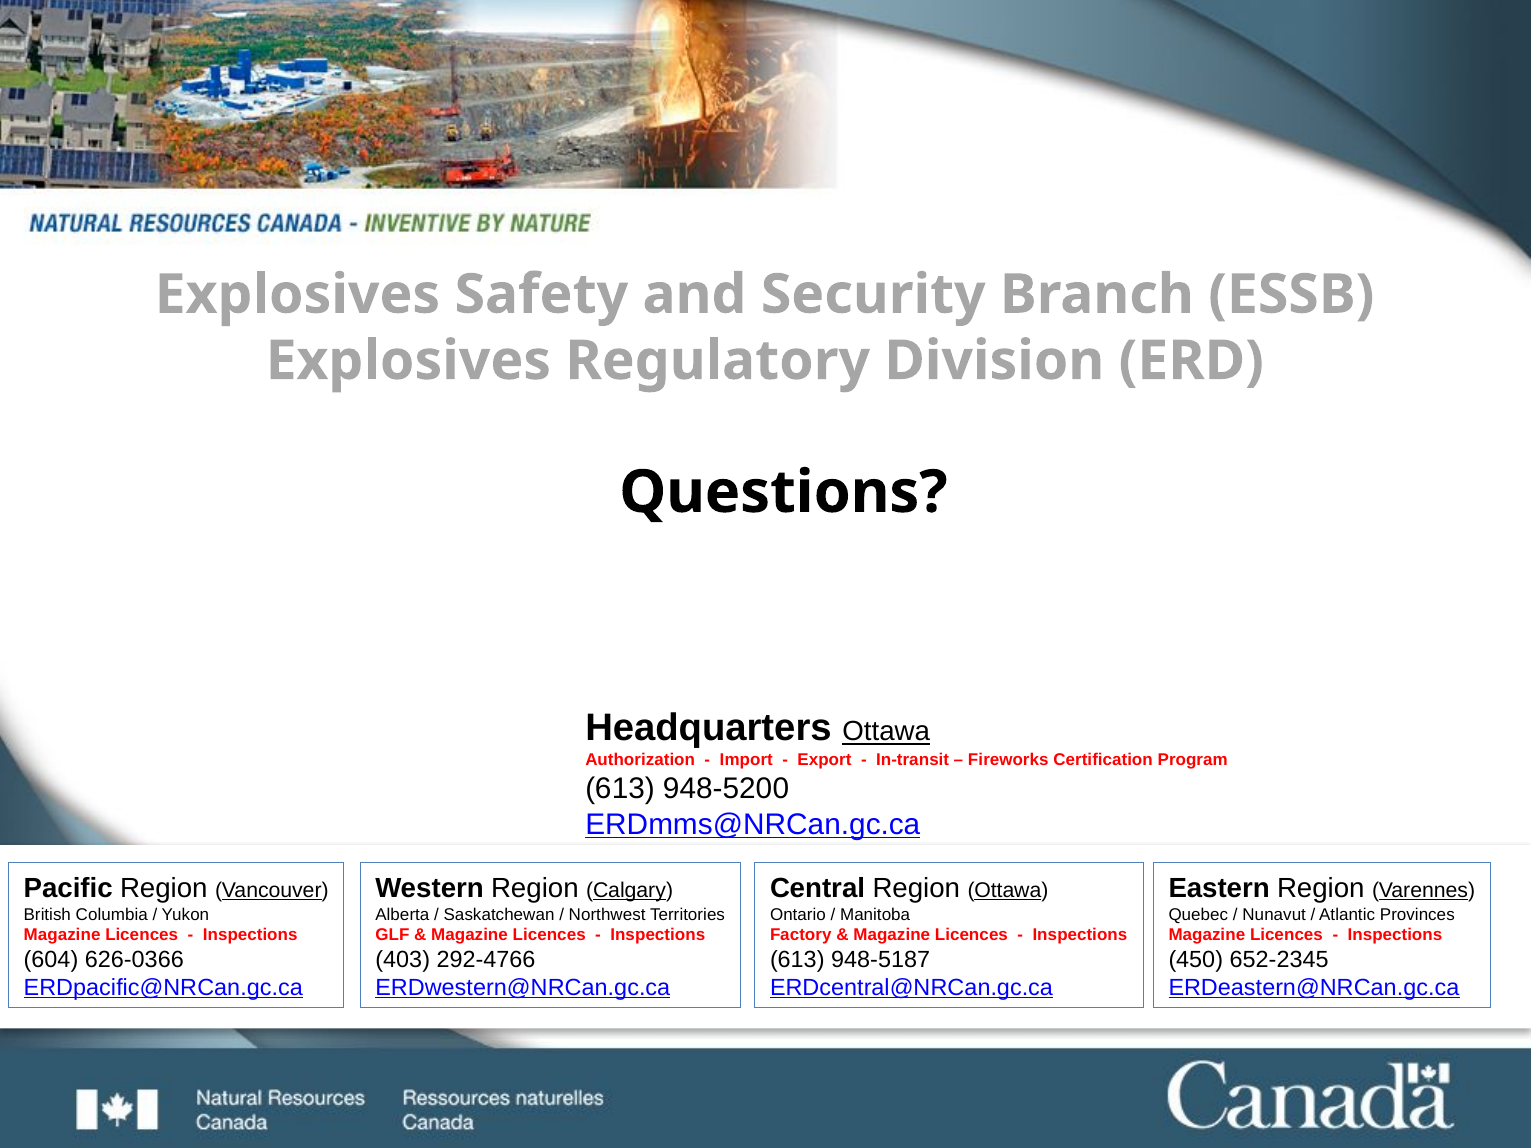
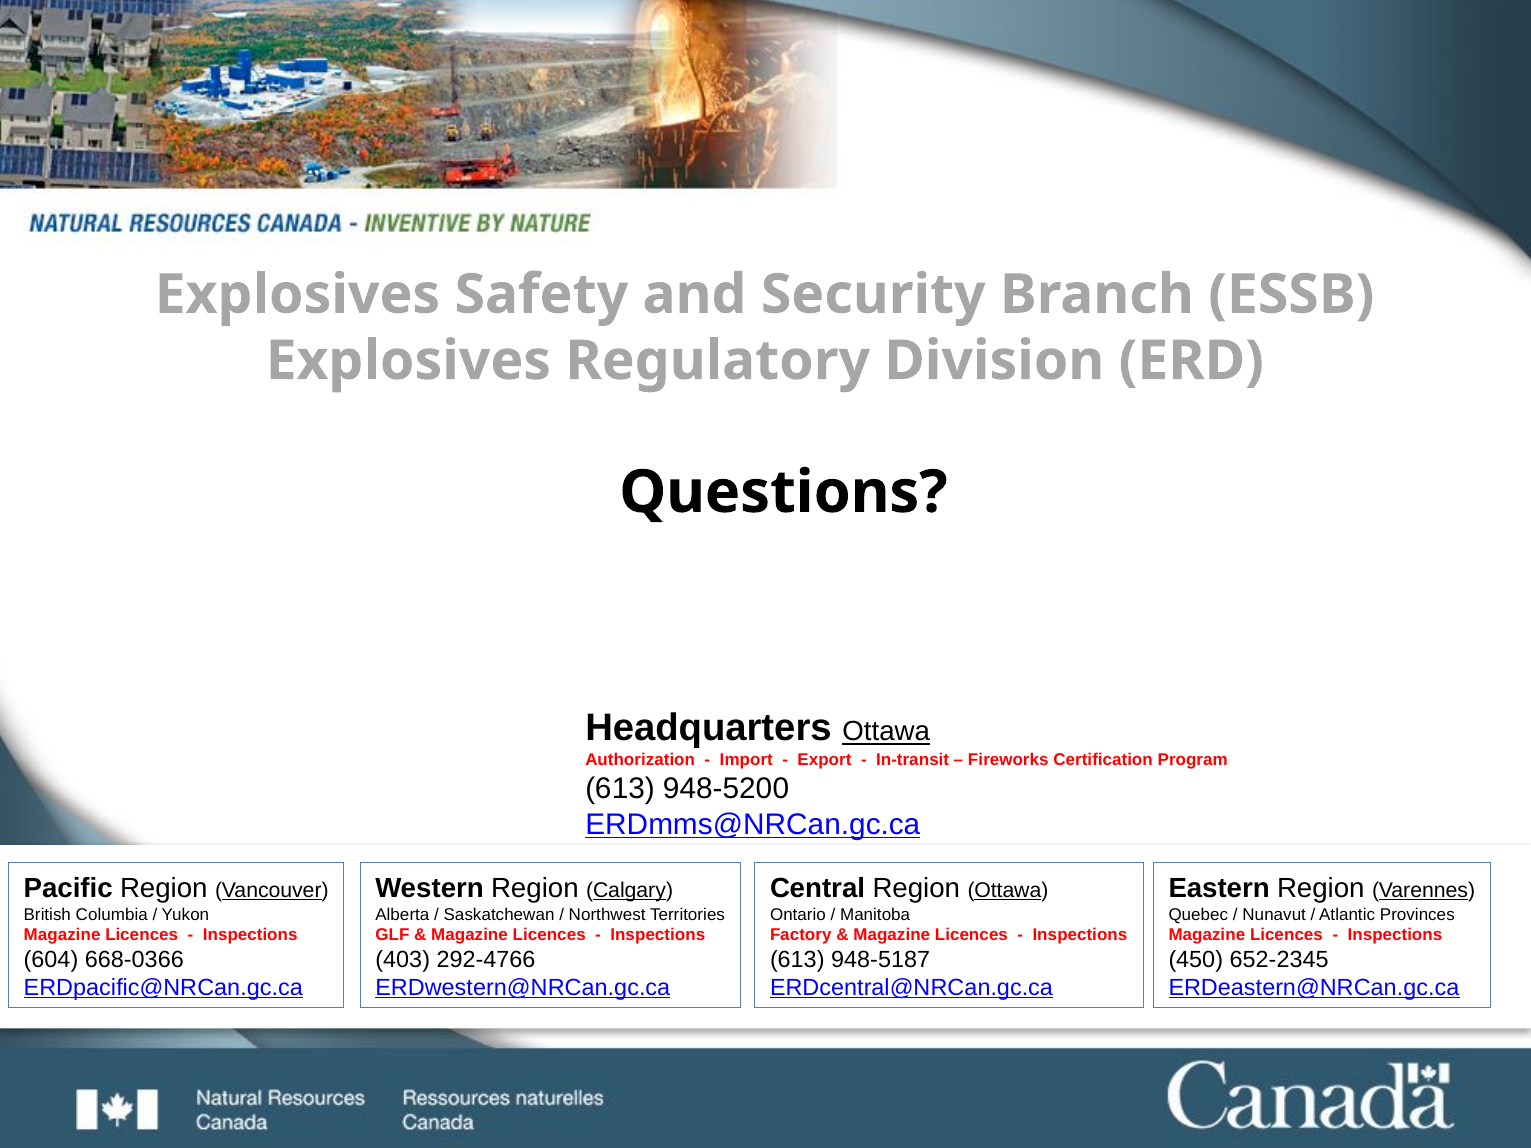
626-0366: 626-0366 -> 668-0366 (134, 960)
